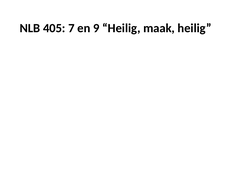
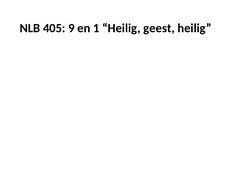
7: 7 -> 9 (71, 28)
9: 9 -> 1 (96, 28)
maak: maak -> geest (159, 28)
